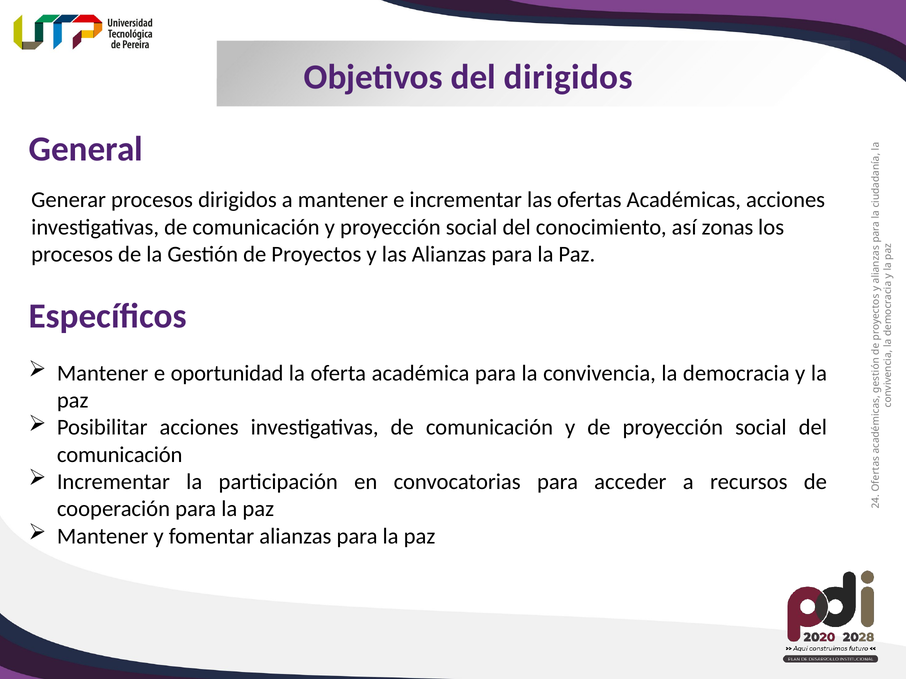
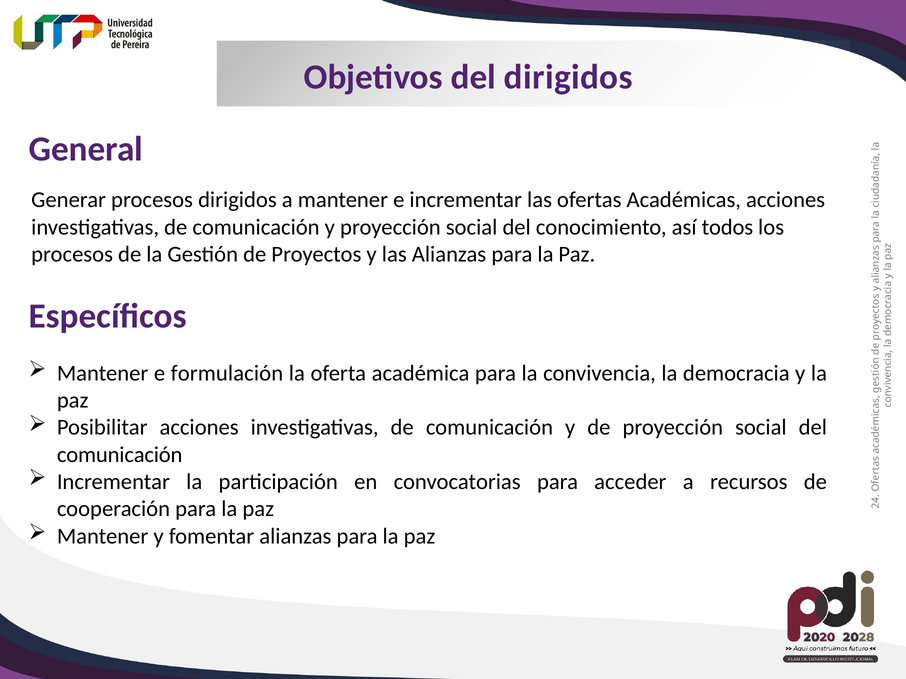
zonas: zonas -> todos (727, 227)
oportunidad: oportunidad -> formulación (227, 373)
